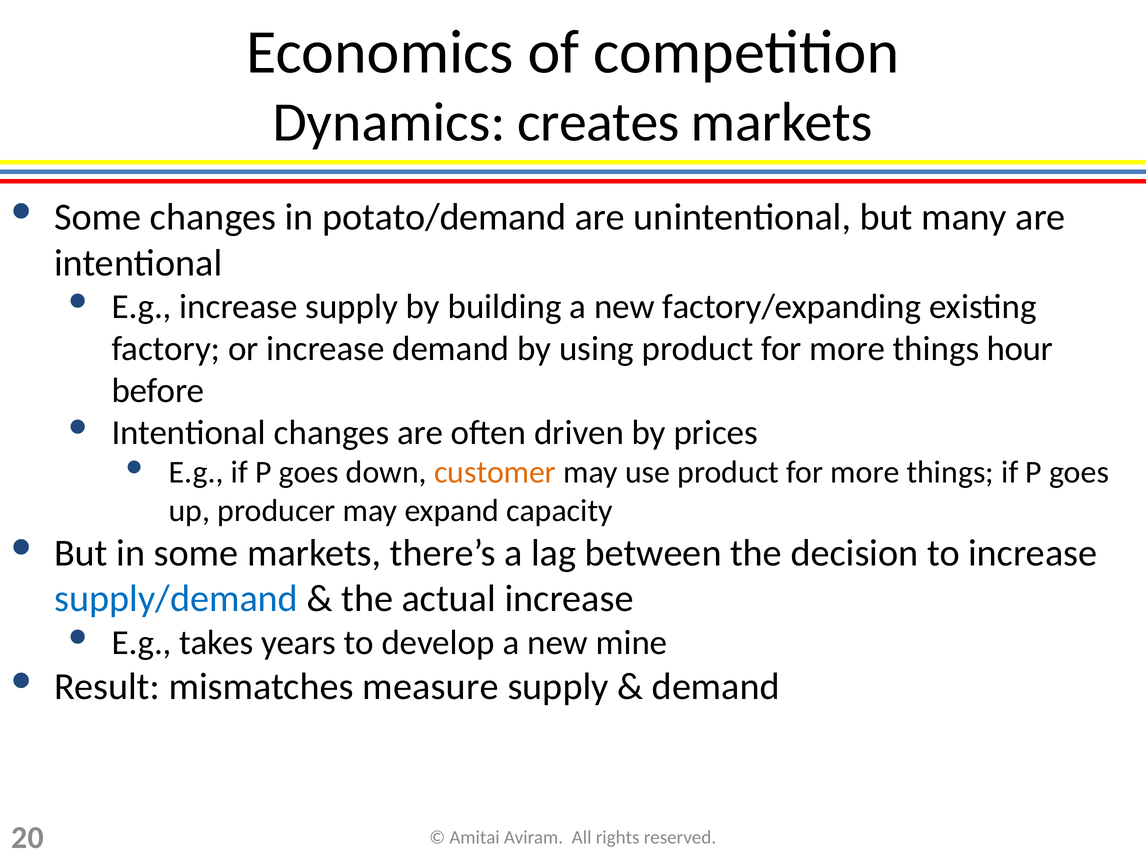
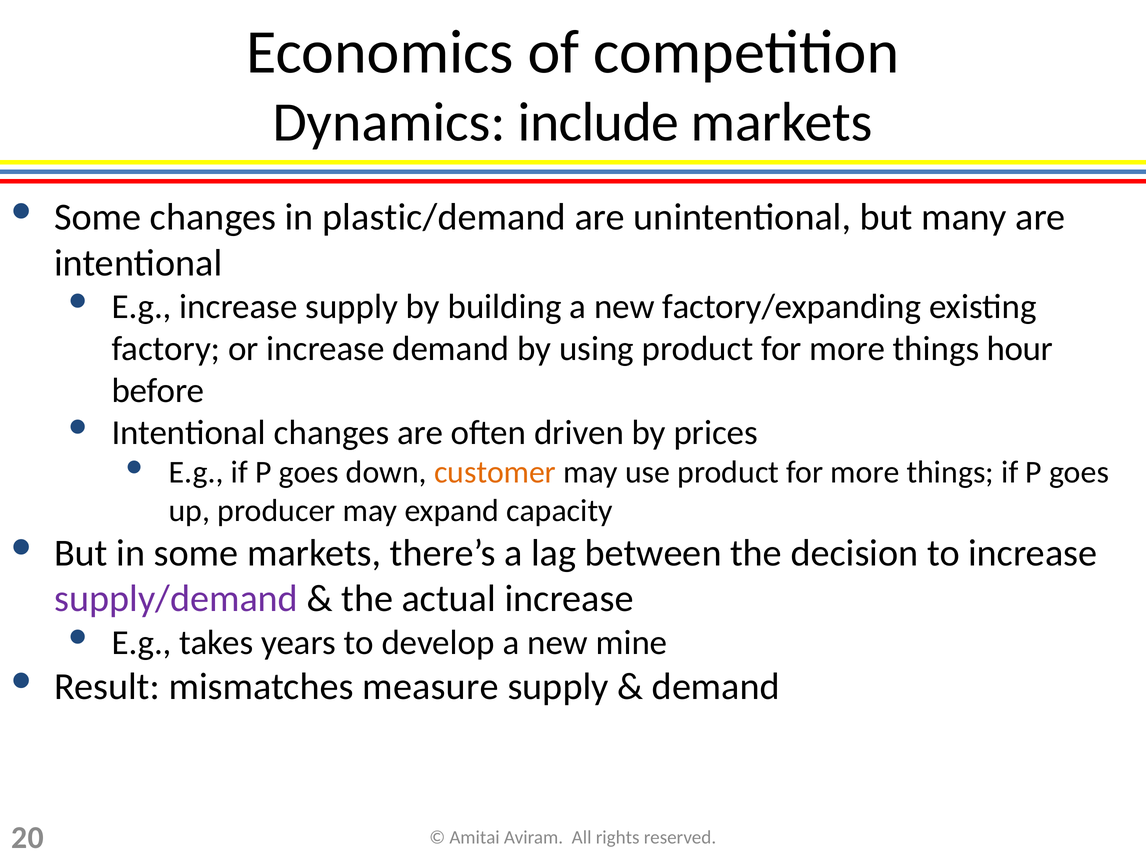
creates: creates -> include (598, 122)
potato/demand: potato/demand -> plastic/demand (444, 217)
supply/demand colour: blue -> purple (176, 599)
